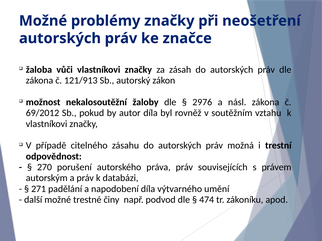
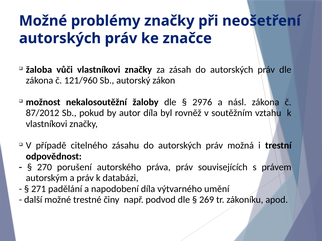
121/913: 121/913 -> 121/960 (81, 81)
69/2012: 69/2012 -> 87/2012 (43, 113)
474: 474 -> 269 (207, 200)
